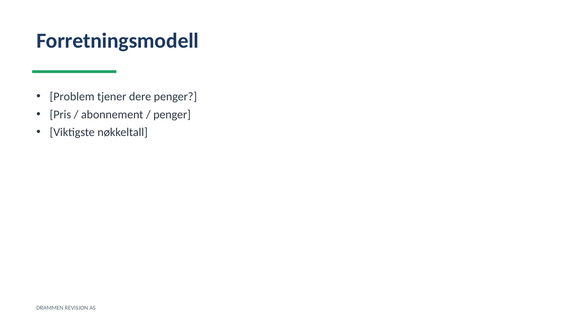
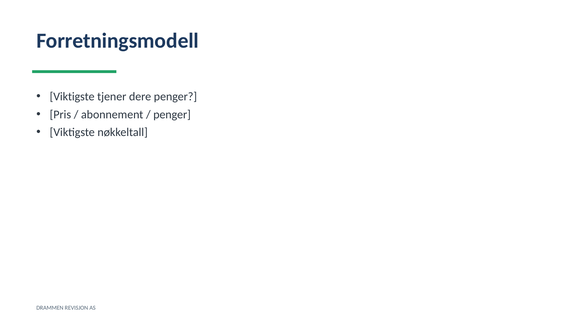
Problem: Problem -> Viktigste (72, 97)
